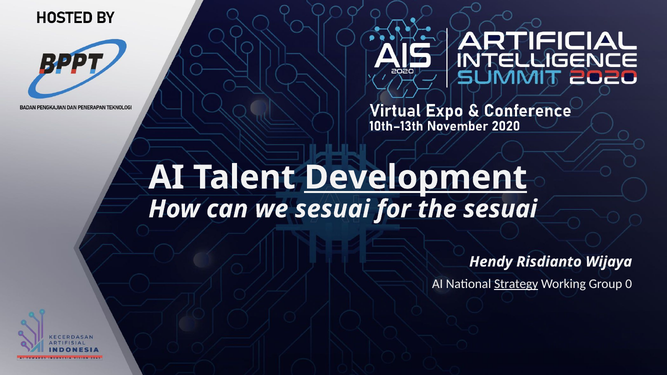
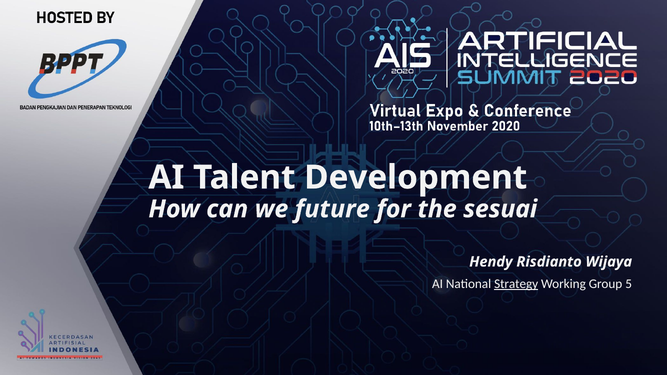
Development underline: present -> none (416, 178)
we sesuai: sesuai -> future (332, 209)
0: 0 -> 5 (629, 284)
